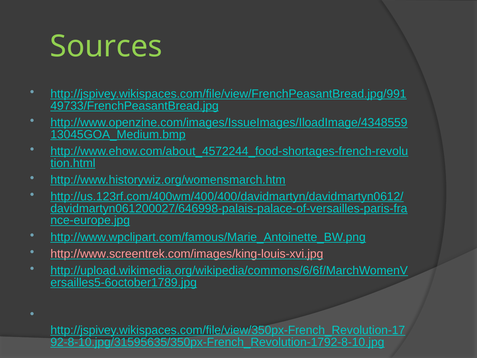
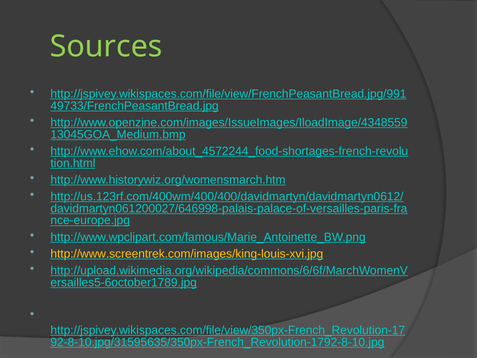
http://www.screentrek.com/images/king-louis-xvi.jpg colour: pink -> yellow (187, 254)
